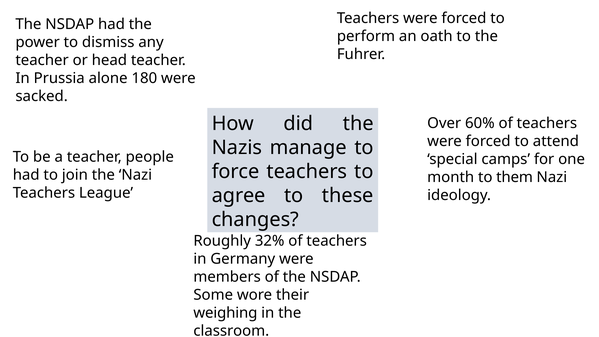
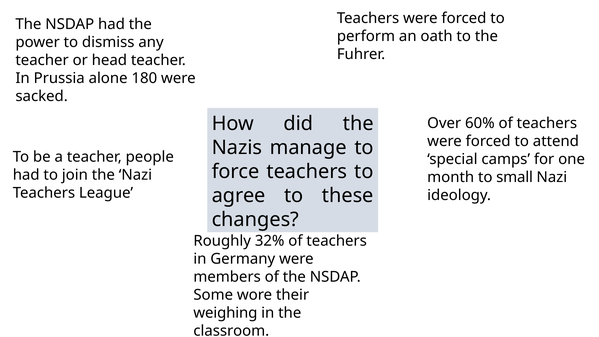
them: them -> small (515, 177)
